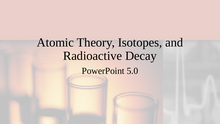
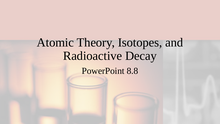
5.0: 5.0 -> 8.8 (132, 71)
